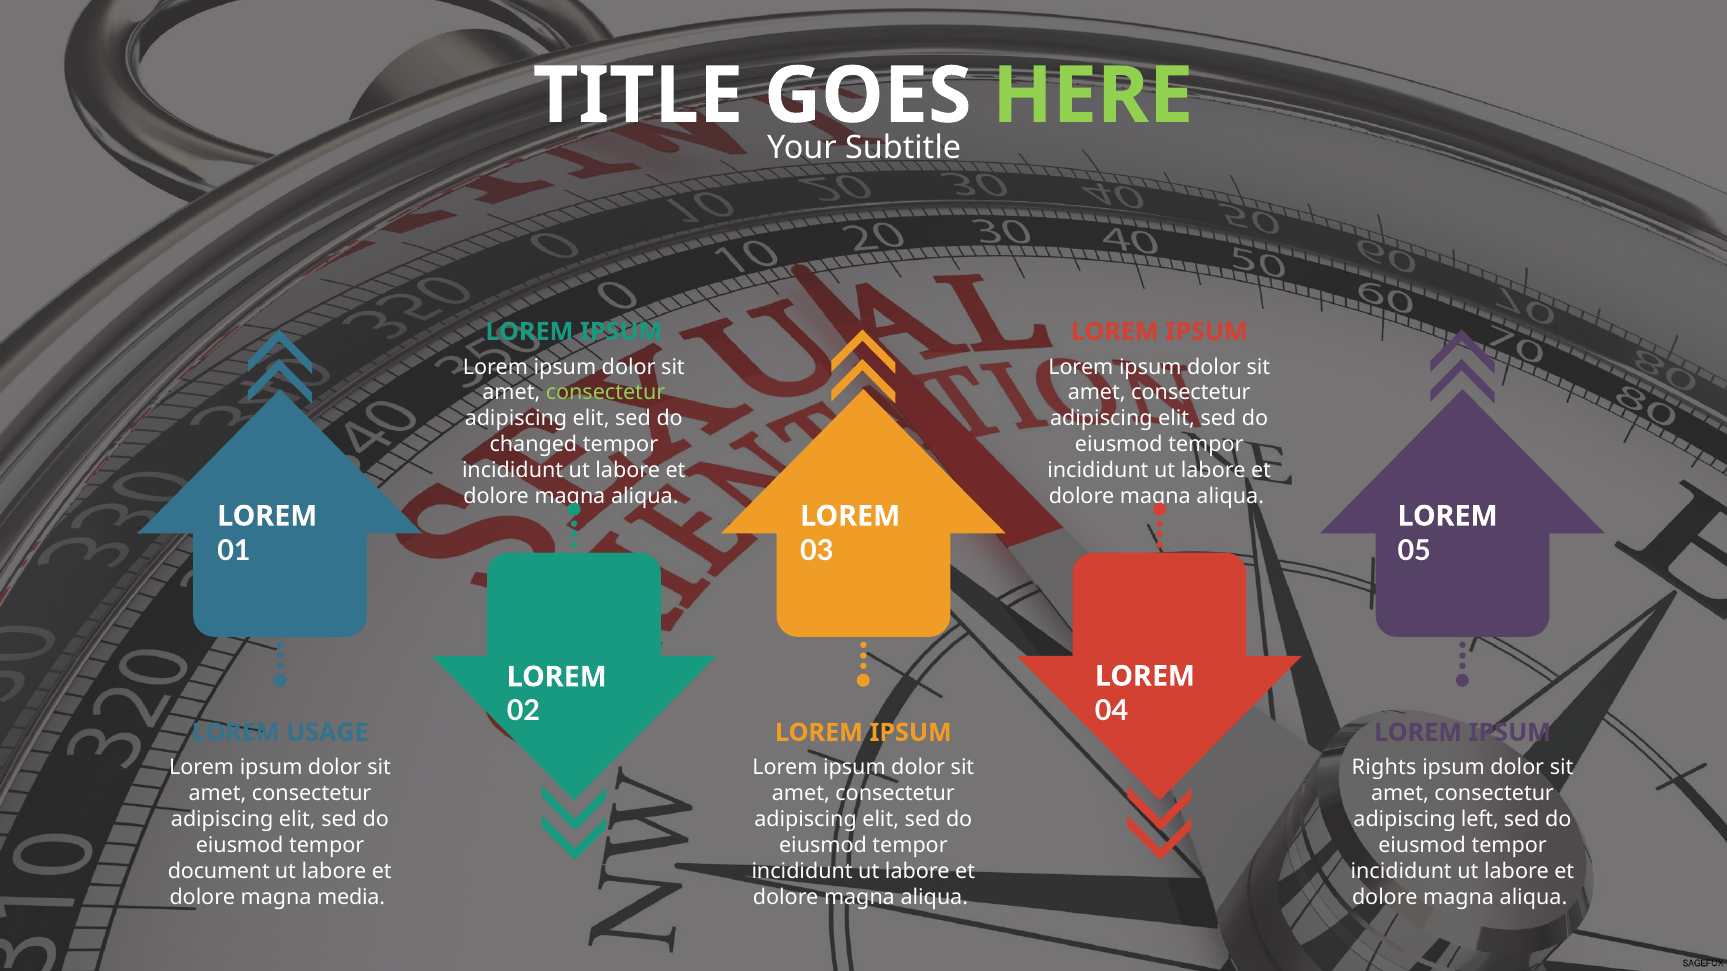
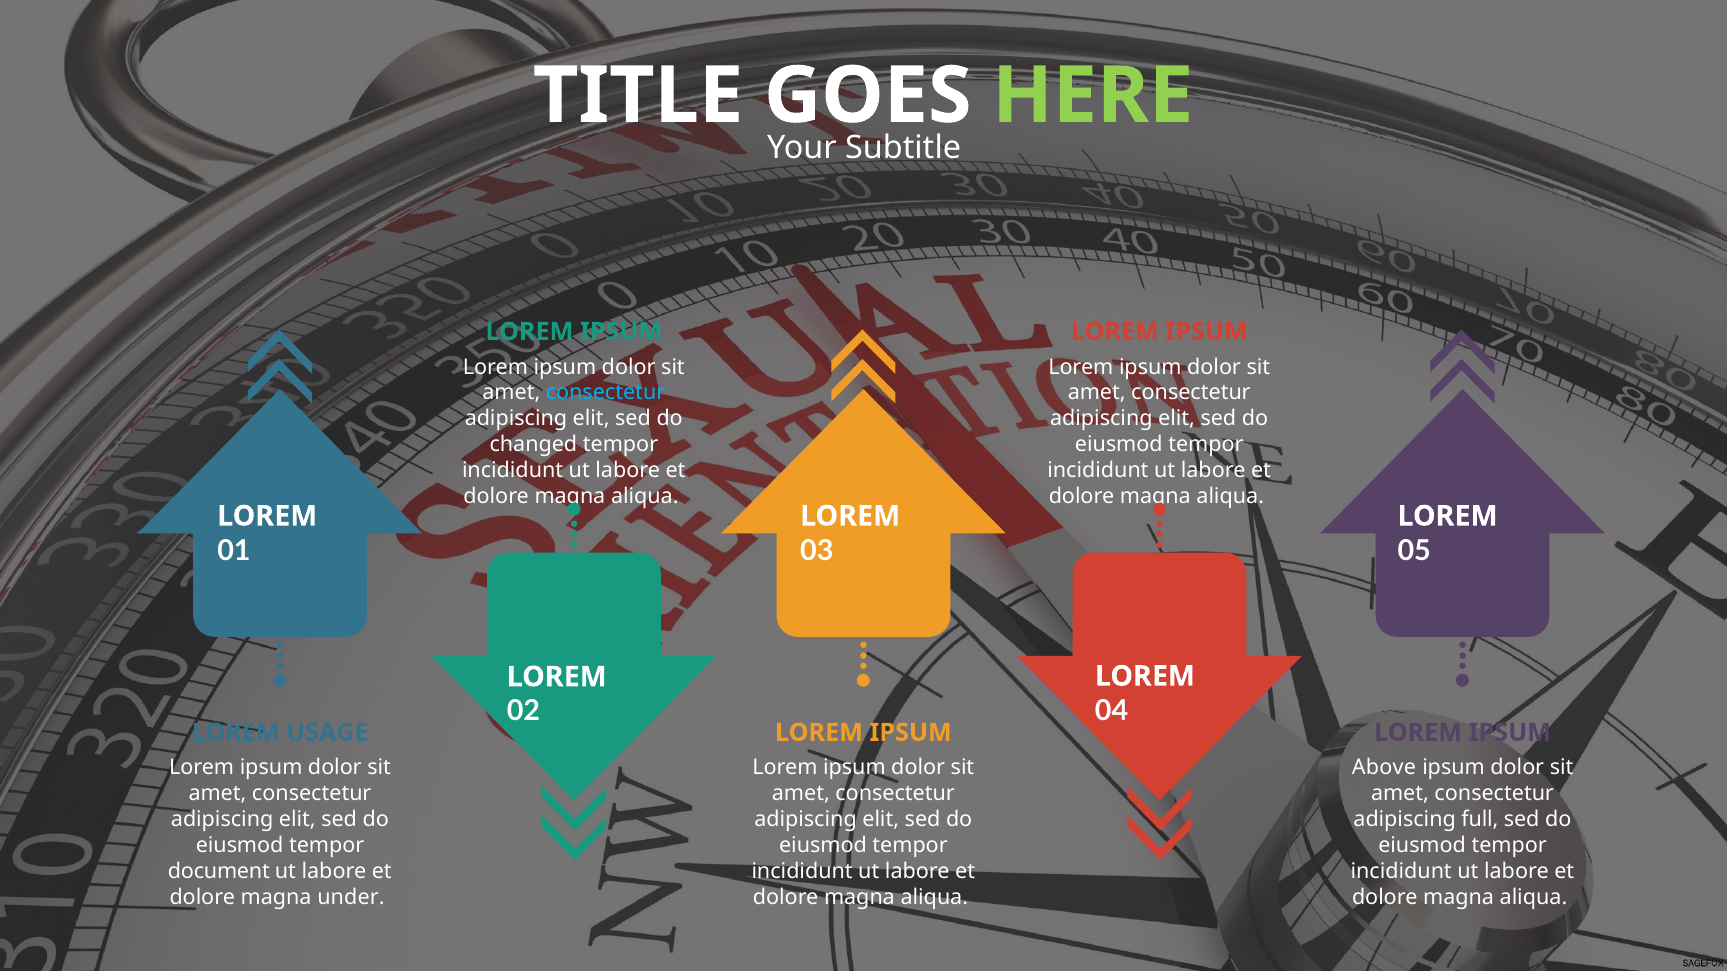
consectetur colour: light green -> light blue (606, 393)
Rights: Rights -> Above (1384, 768)
left: left -> full (1480, 820)
media: media -> under (351, 898)
